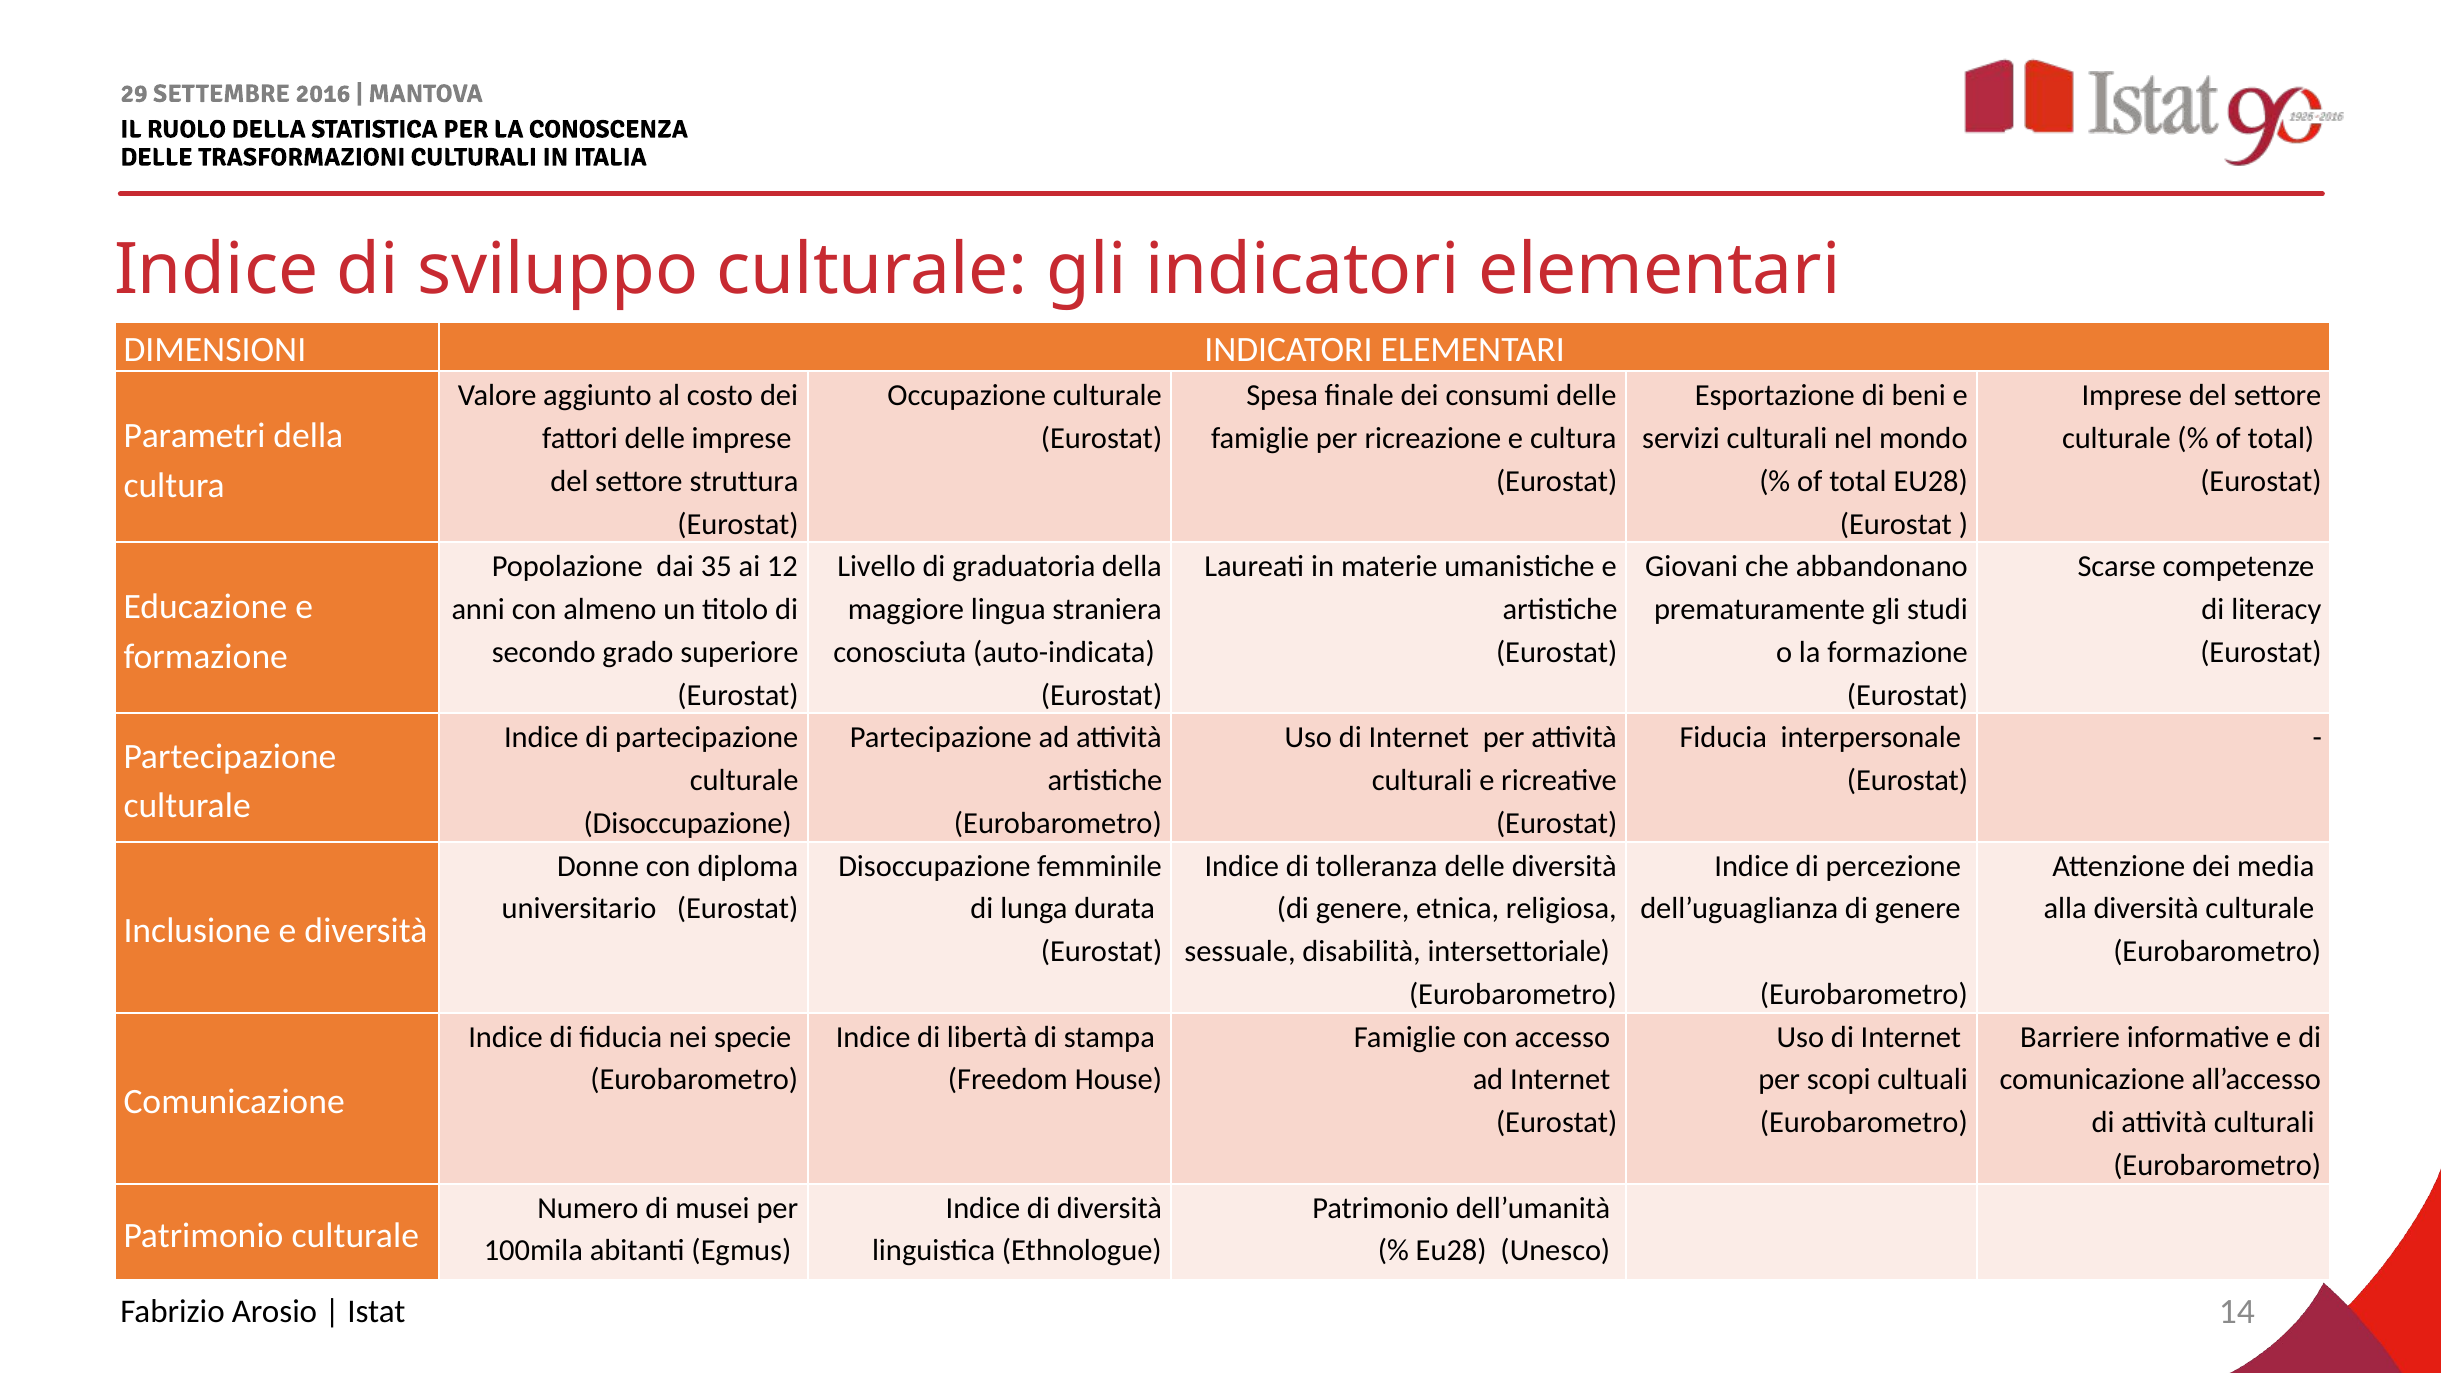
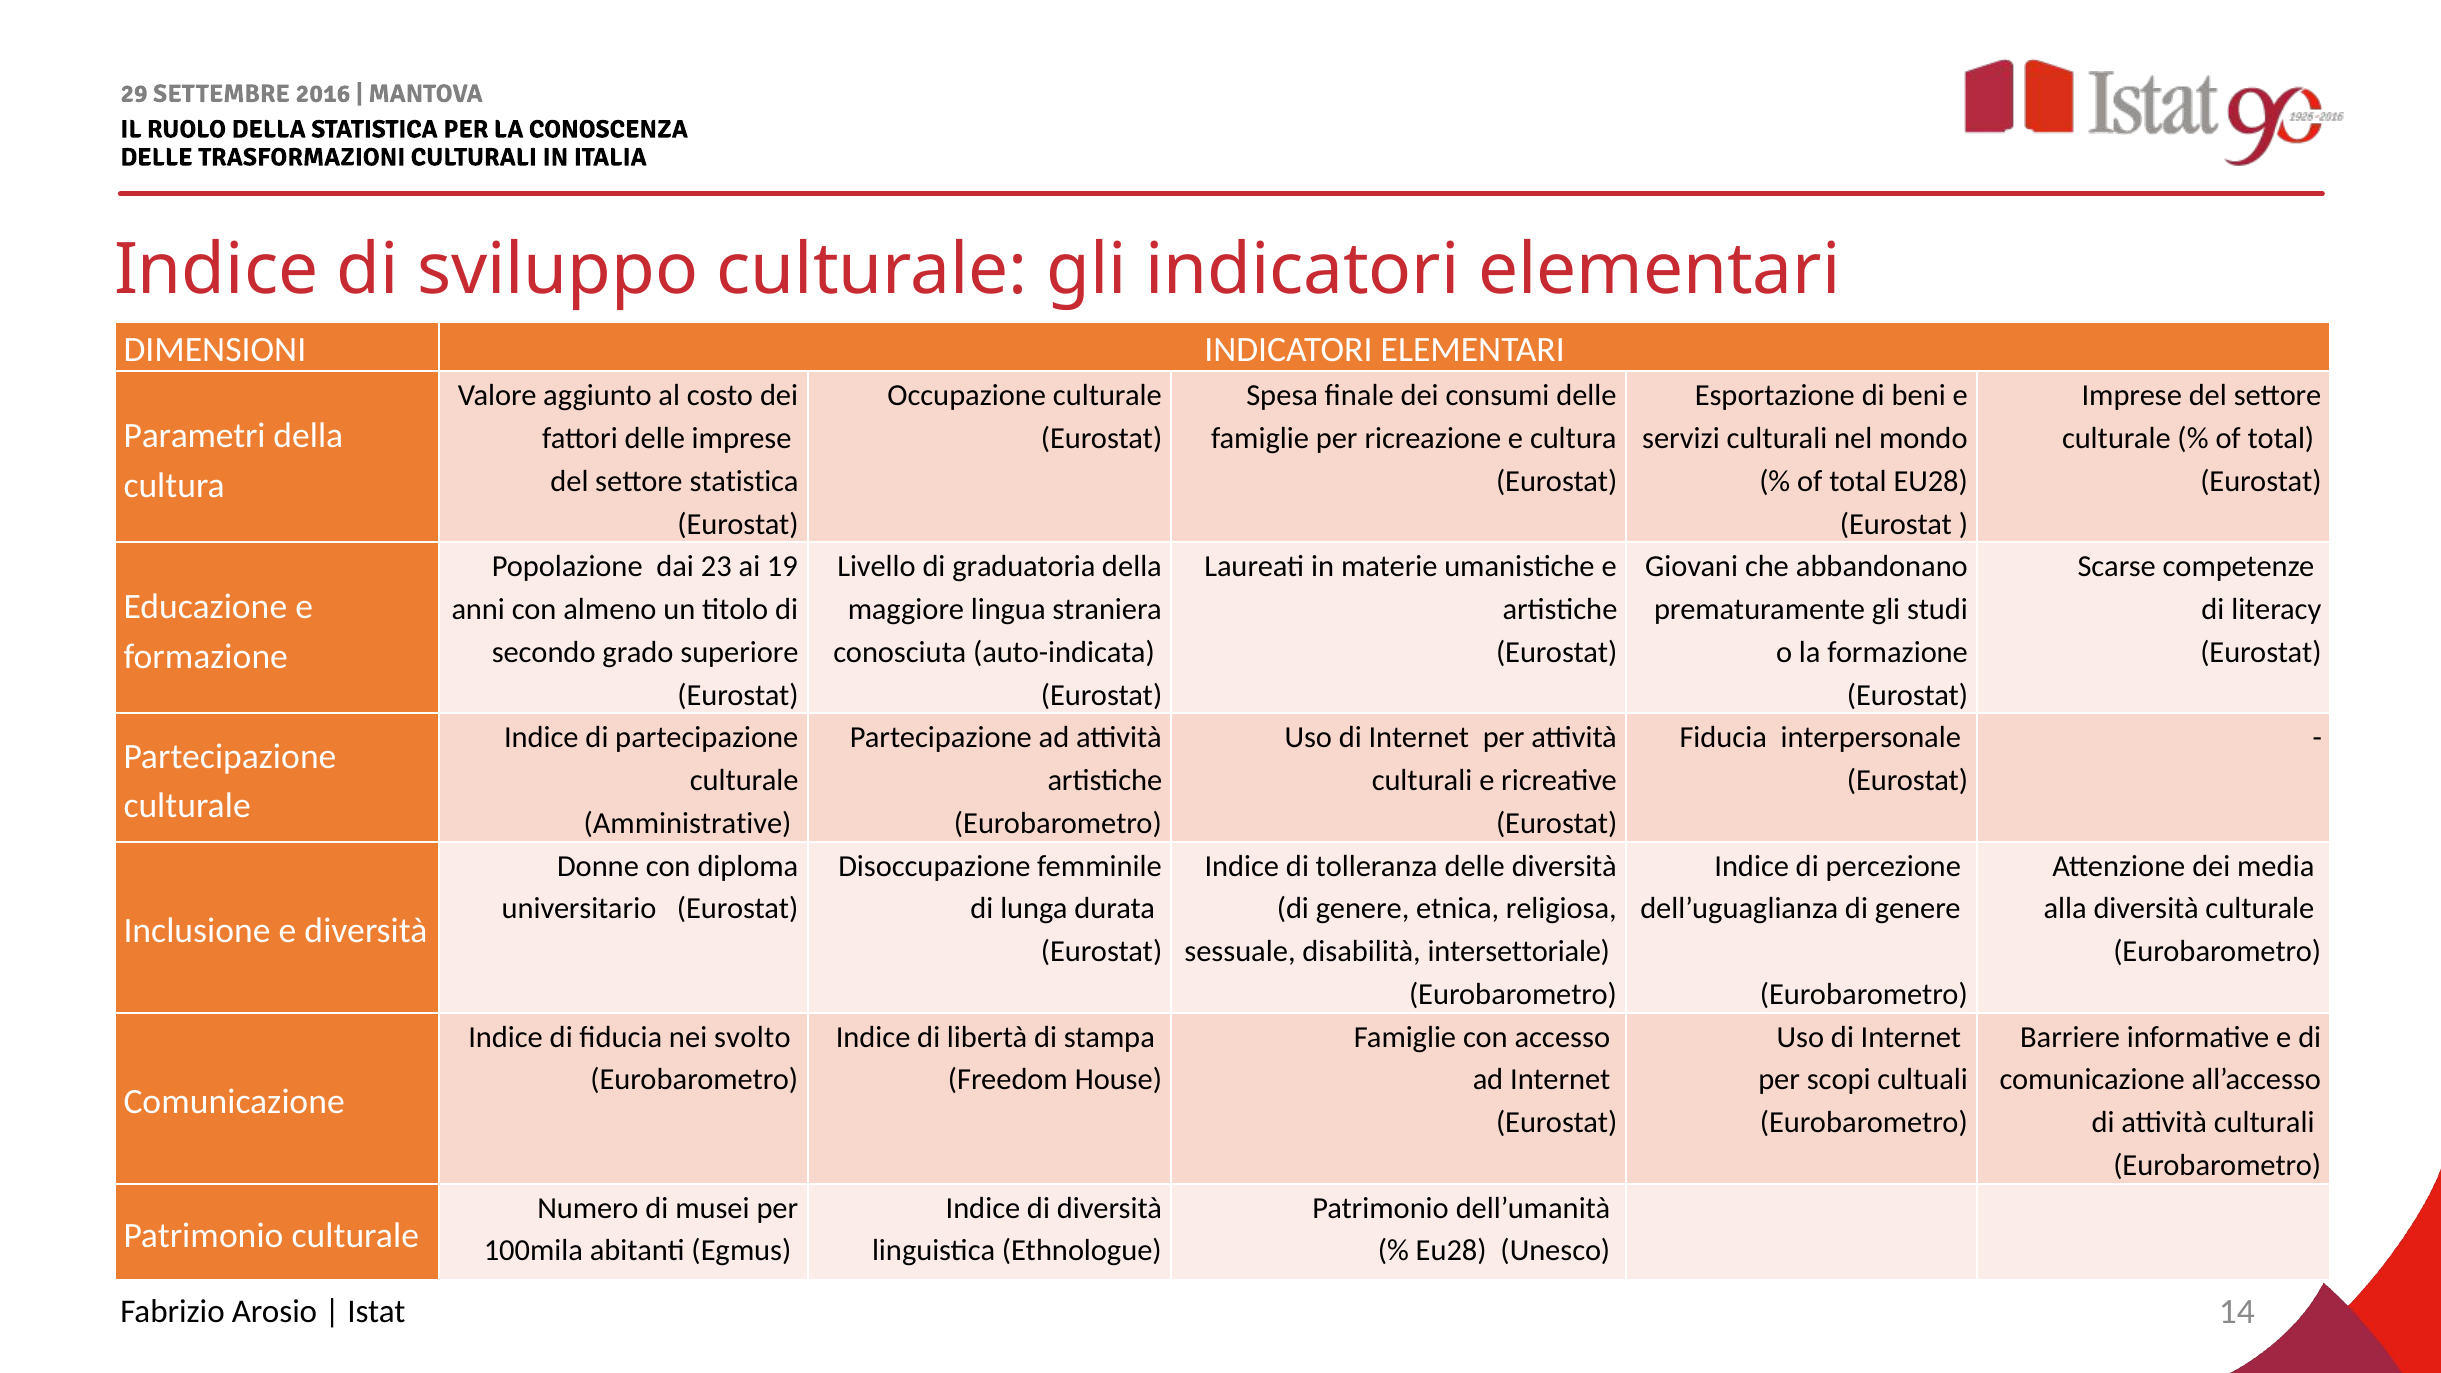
settore struttura: struttura -> statistica (744, 481)
35: 35 -> 23 (716, 567)
12: 12 -> 19 (782, 567)
Disoccupazione: Disoccupazione -> Amministrative (688, 823)
specie: specie -> svolto (752, 1037)
